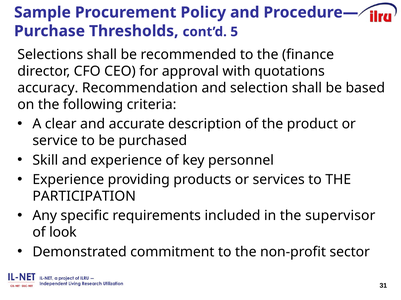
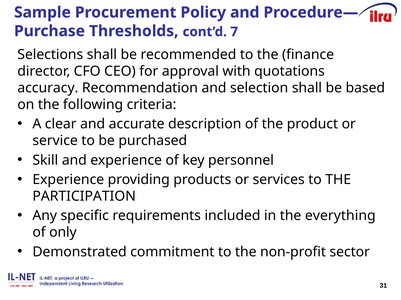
5: 5 -> 7 (234, 32)
supervisor: supervisor -> everything (340, 216)
look: look -> only (63, 233)
